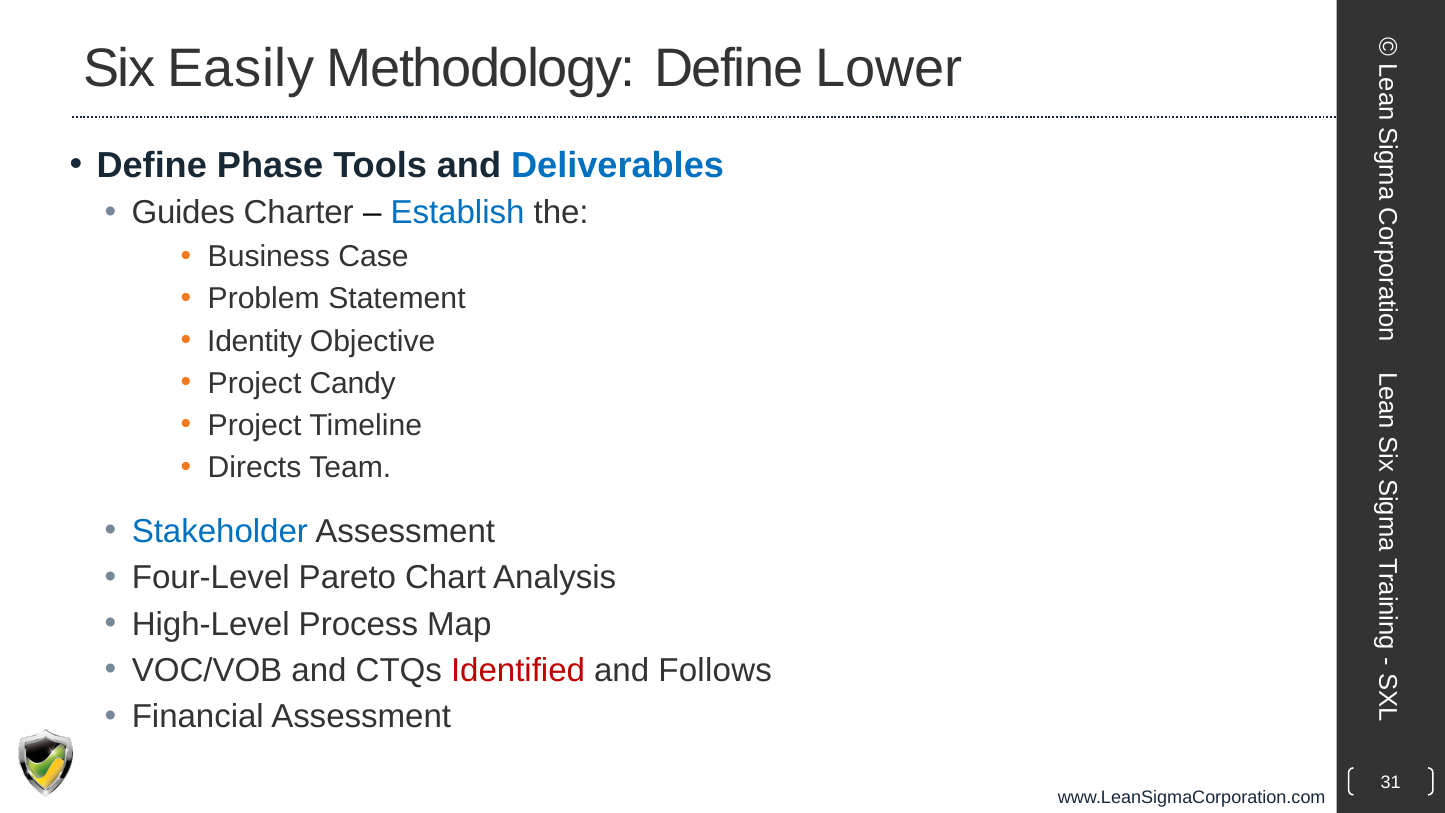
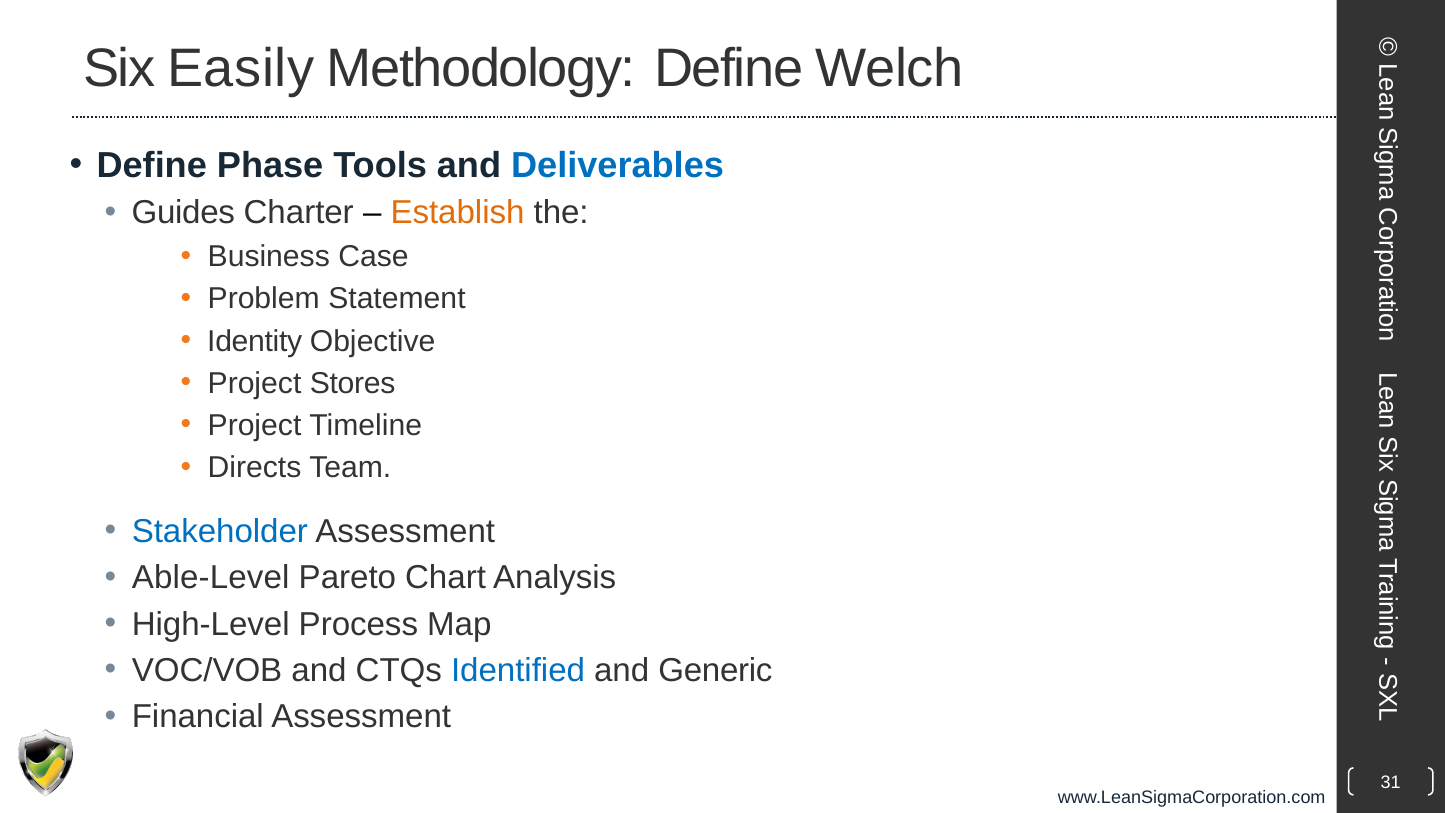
Lower: Lower -> Welch (889, 69)
Establish colour: blue -> orange (458, 213)
Candy: Candy -> Stores (353, 383)
Four-Level: Four-Level -> Able-Level (211, 578)
Identified colour: red -> blue (518, 670)
Follows: Follows -> Generic (715, 670)
